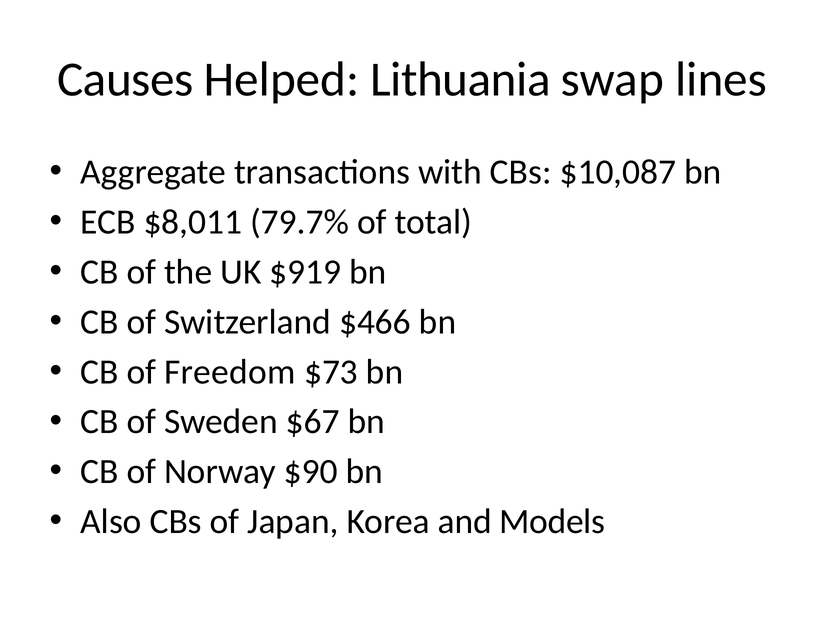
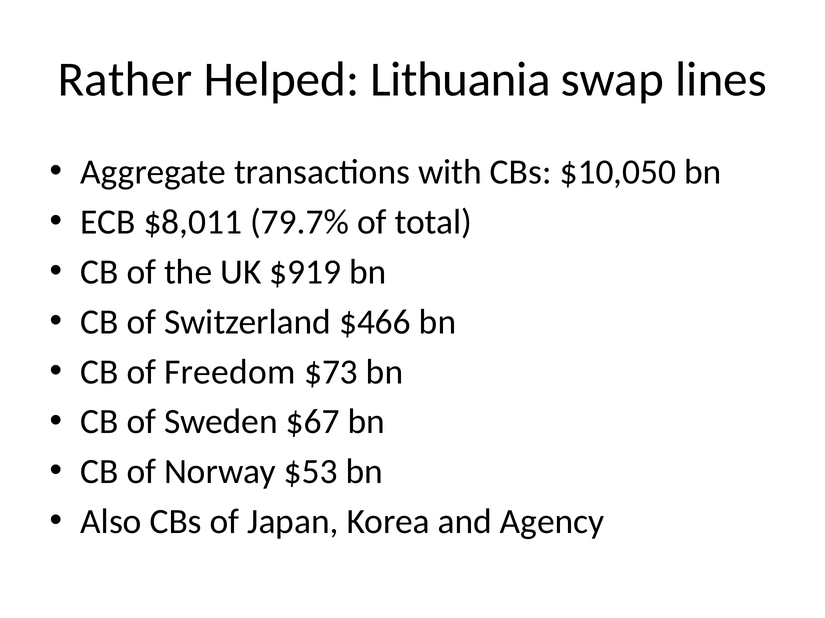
Causes: Causes -> Rather (125, 80)
$10,087: $10,087 -> $10,050 (618, 172)
$90: $90 -> $53 (311, 472)
Models: Models -> Agency (552, 522)
